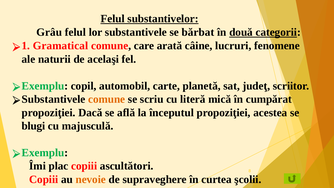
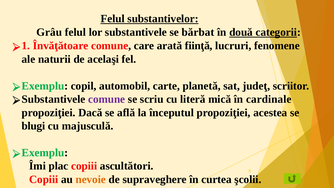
Gramatical: Gramatical -> Învăţătoare (61, 46)
câine: câine -> fiinţă (199, 46)
comune colour: orange -> purple (107, 99)
cumpărat: cumpărat -> cardinale (269, 99)
